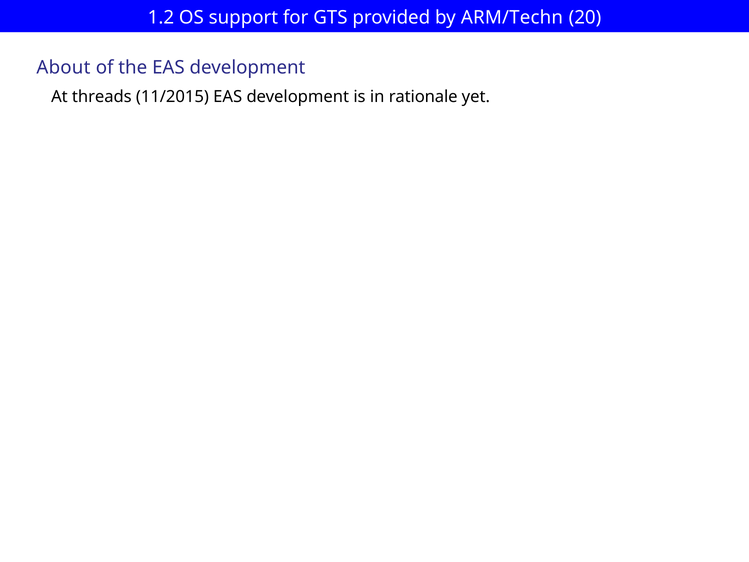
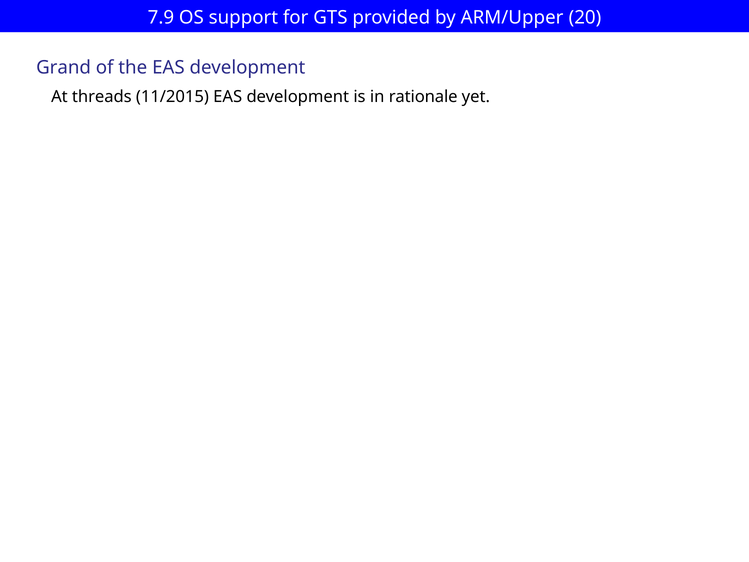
1.2: 1.2 -> 7.9 (161, 17)
ARM/Techn: ARM/Techn -> ARM/Upper (512, 17)
About: About -> Grand (64, 68)
